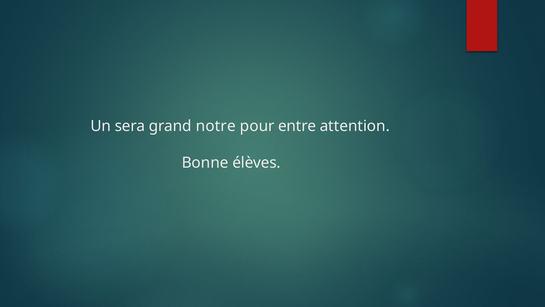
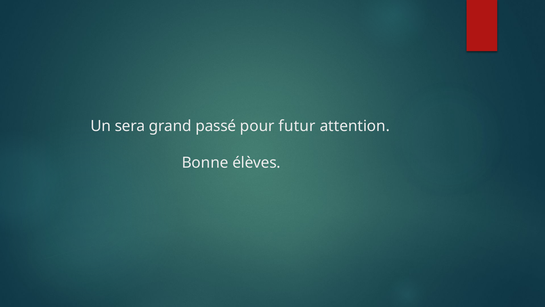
notre: notre -> passé (216, 126)
entre: entre -> futur (297, 126)
